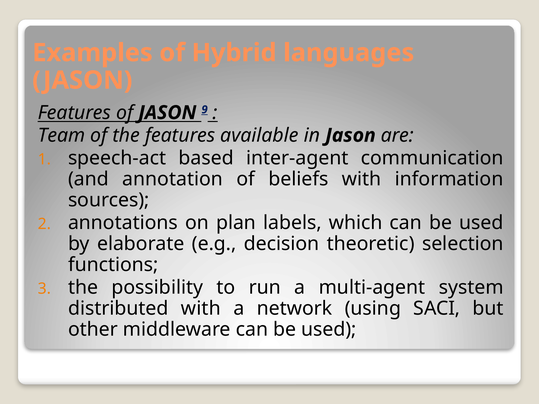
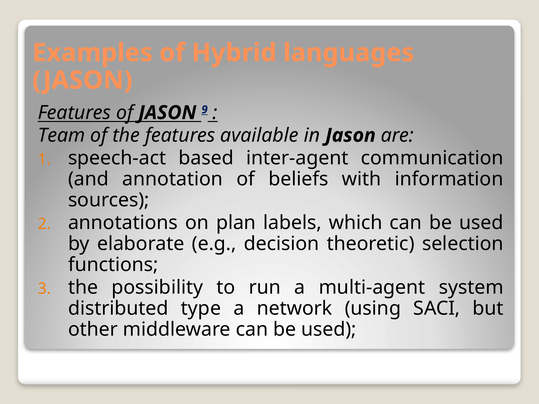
distributed with: with -> type (201, 309)
